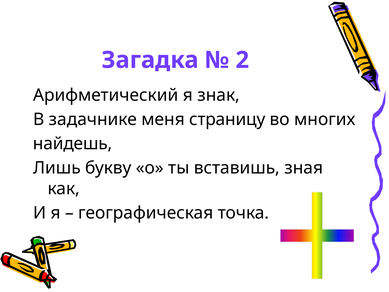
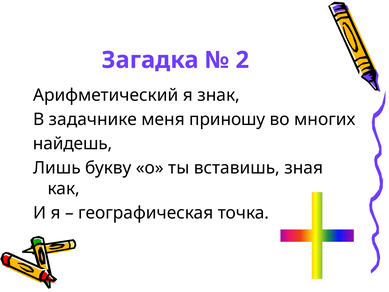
страницу: страницу -> приношу (227, 119)
